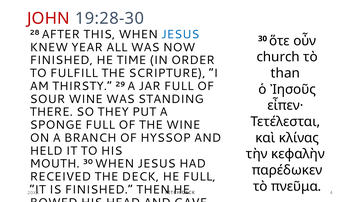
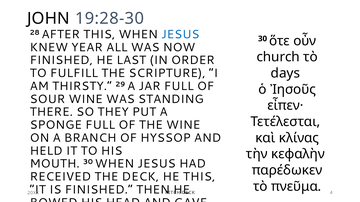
JOHN colour: red -> black (48, 18)
TIME: TIME -> LAST (131, 60)
than: than -> days (285, 73)
HE FULL: FULL -> THIS (199, 177)
